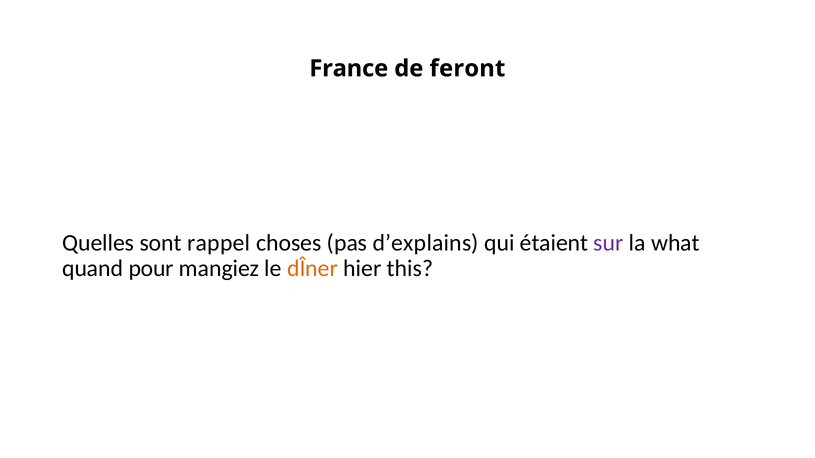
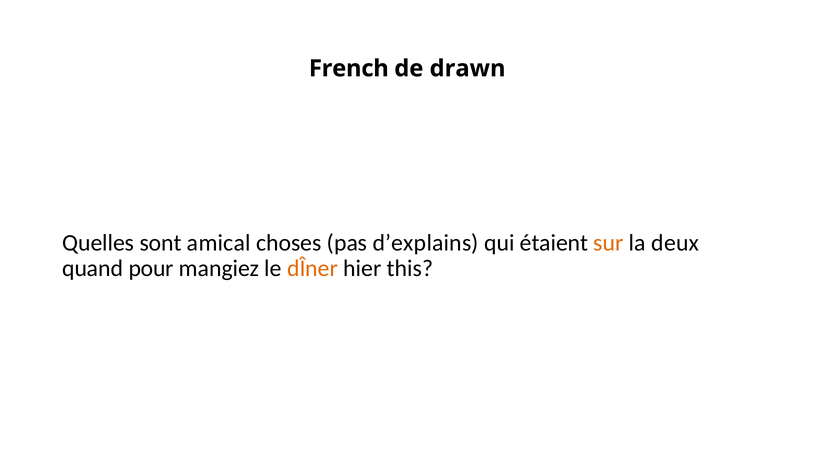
France: France -> French (349, 69)
feront: feront -> drawn (468, 69)
rappel: rappel -> amical (219, 243)
sur colour: purple -> orange (608, 243)
what: what -> deux (675, 243)
